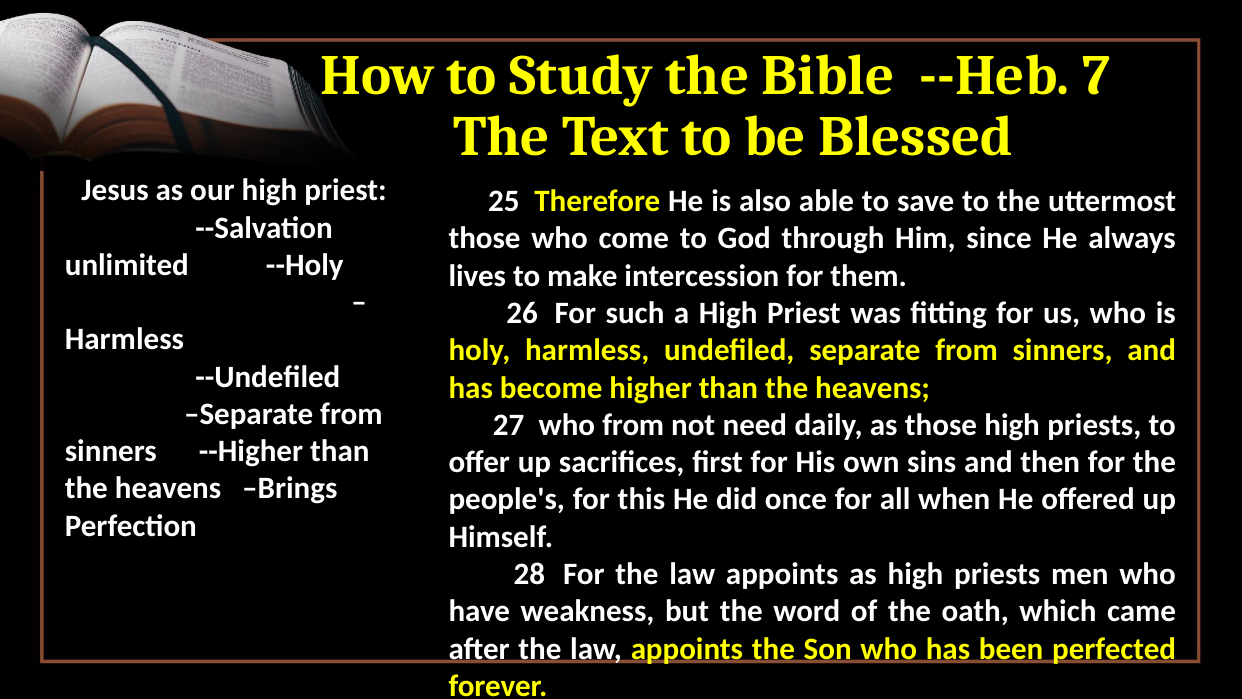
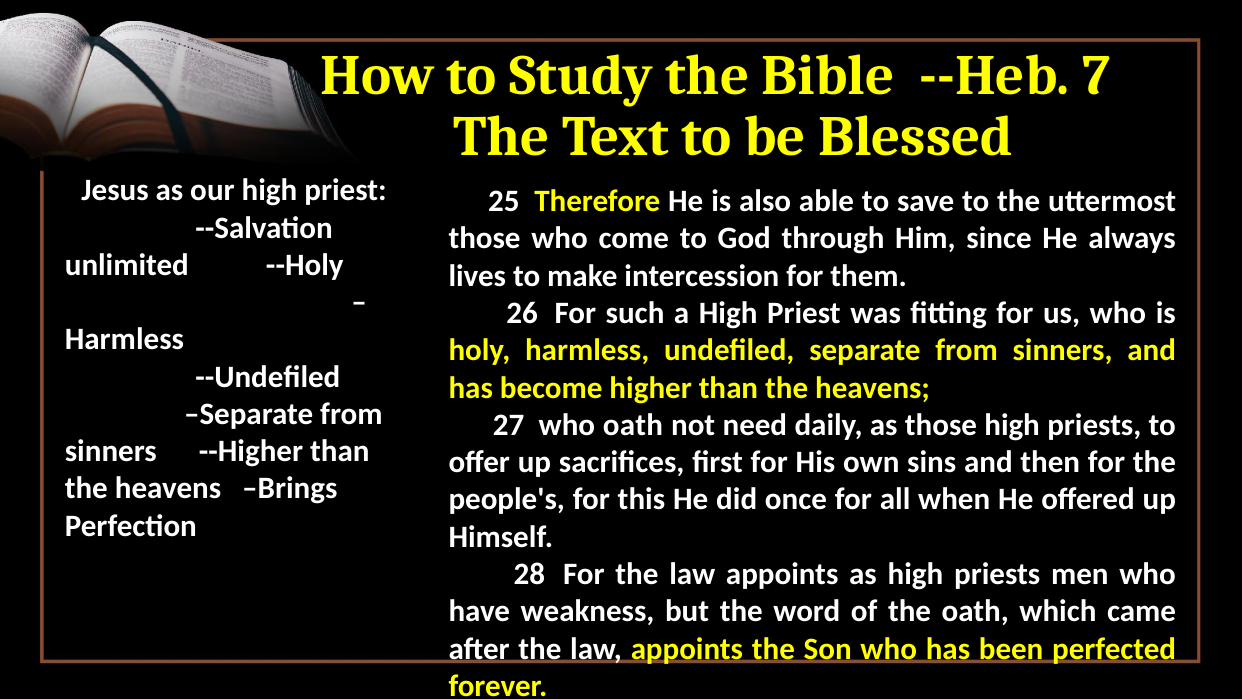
who from: from -> oath (633, 425)
